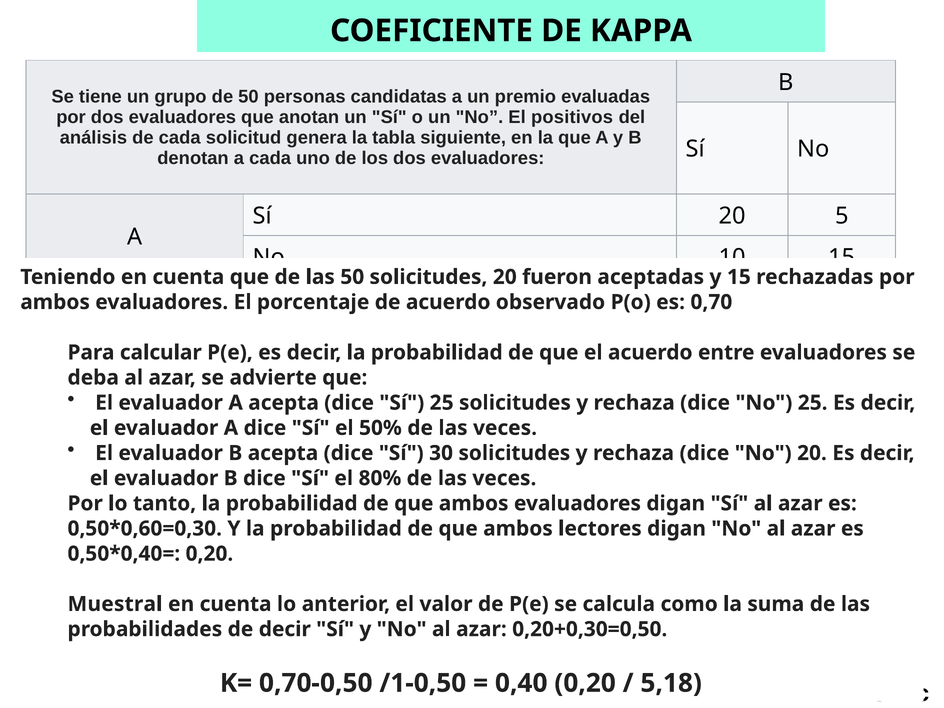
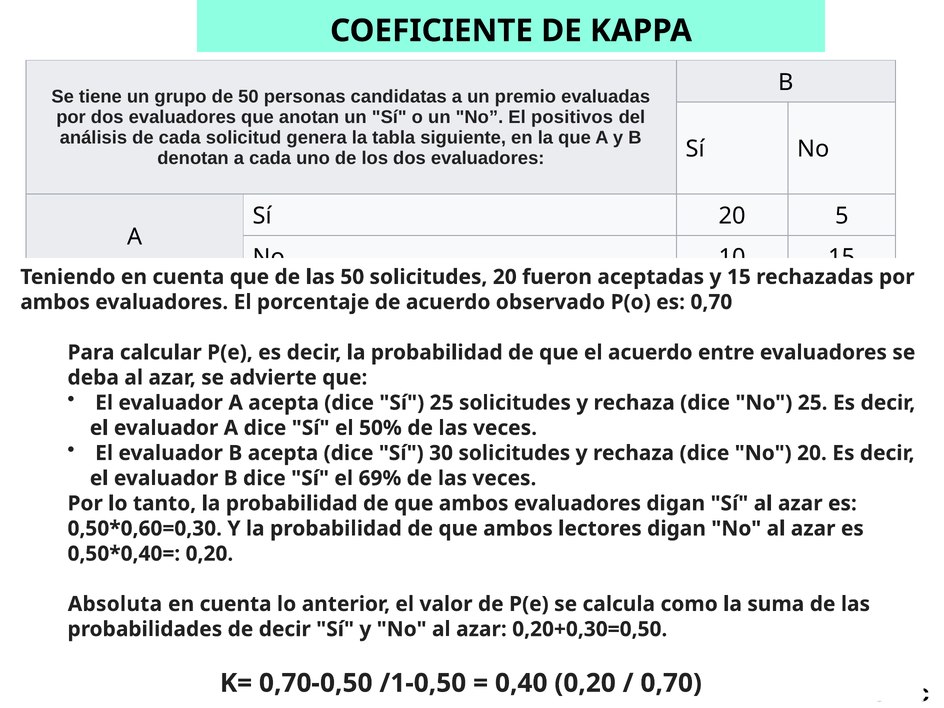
80%: 80% -> 69% (380, 478)
Muestral: Muestral -> Absoluta (115, 604)
5,18: 5,18 -> 0,70 (671, 683)
